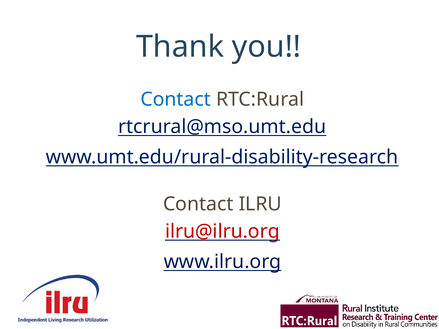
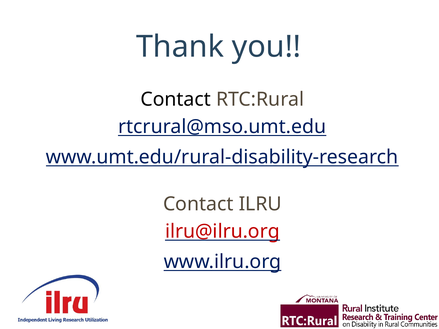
Contact colour: blue -> black (176, 99)
